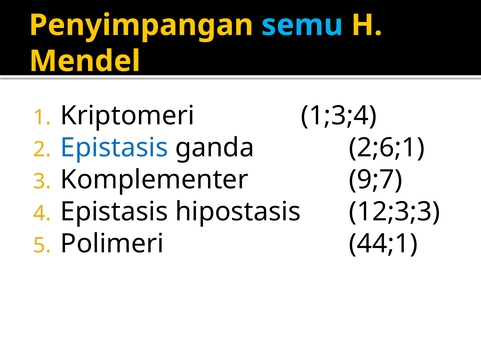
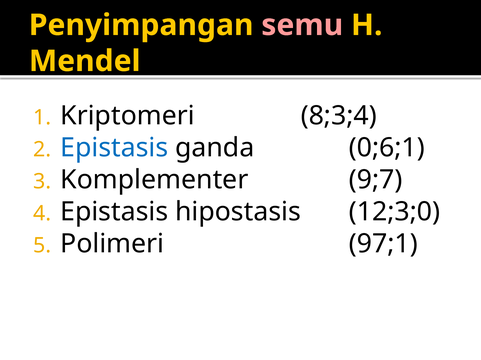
semu colour: light blue -> pink (302, 25)
1;3;4: 1;3;4 -> 8;3;4 (339, 116)
2;6;1: 2;6;1 -> 0;6;1 (387, 148)
12;3;3: 12;3;3 -> 12;3;0 (395, 212)
44;1: 44;1 -> 97;1 (383, 244)
